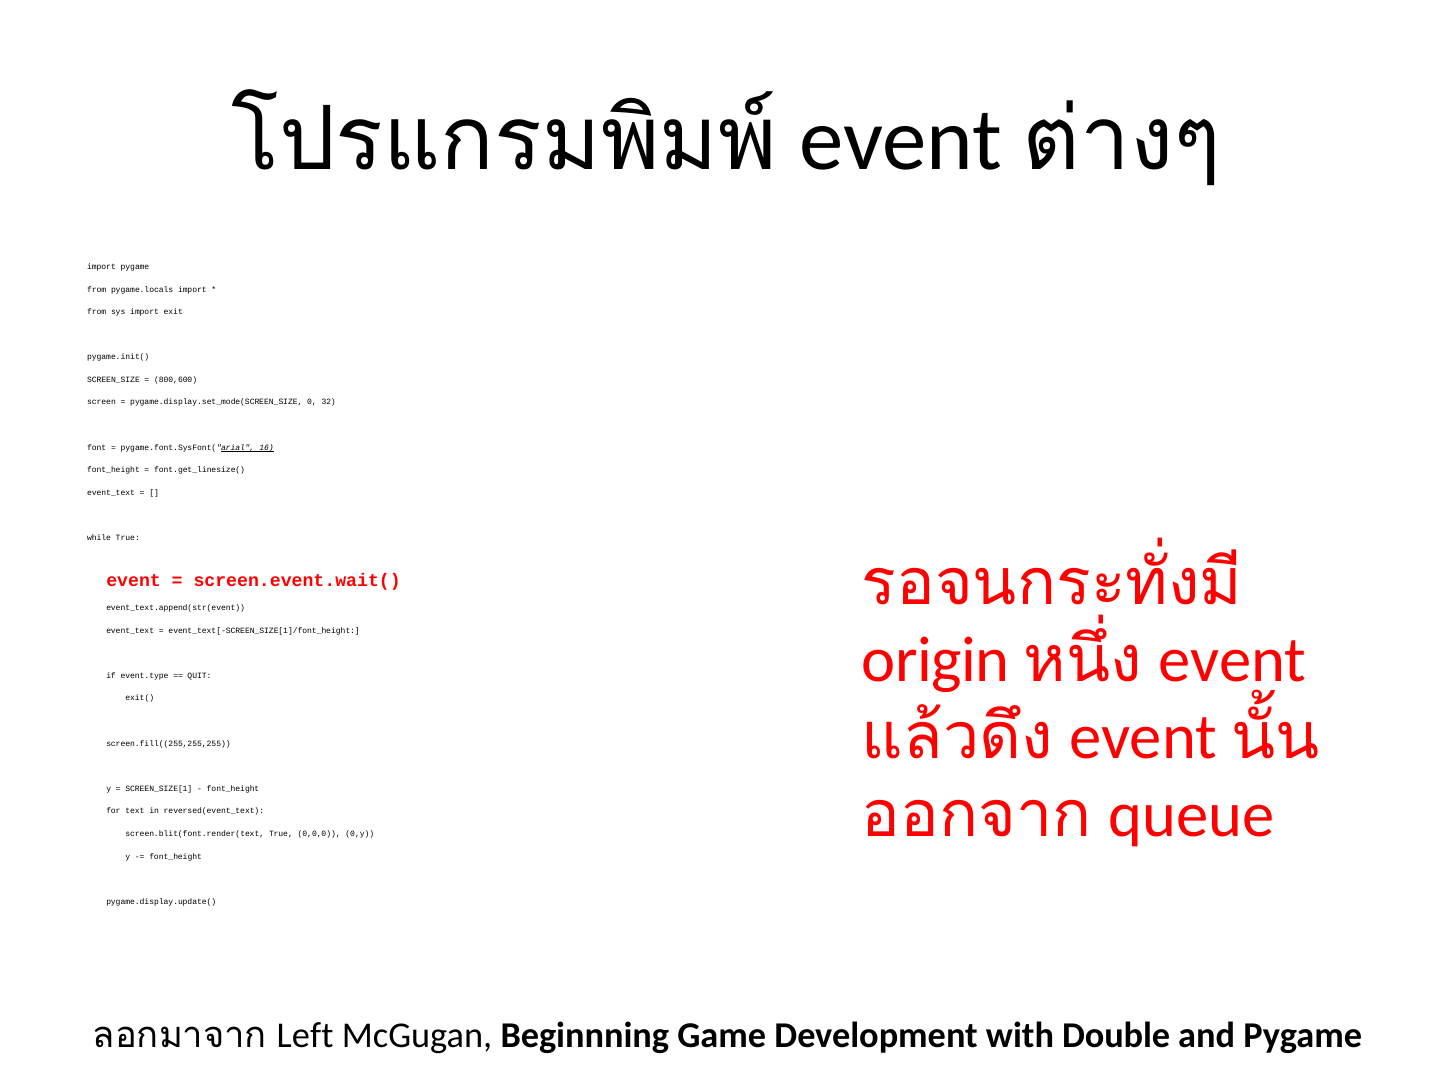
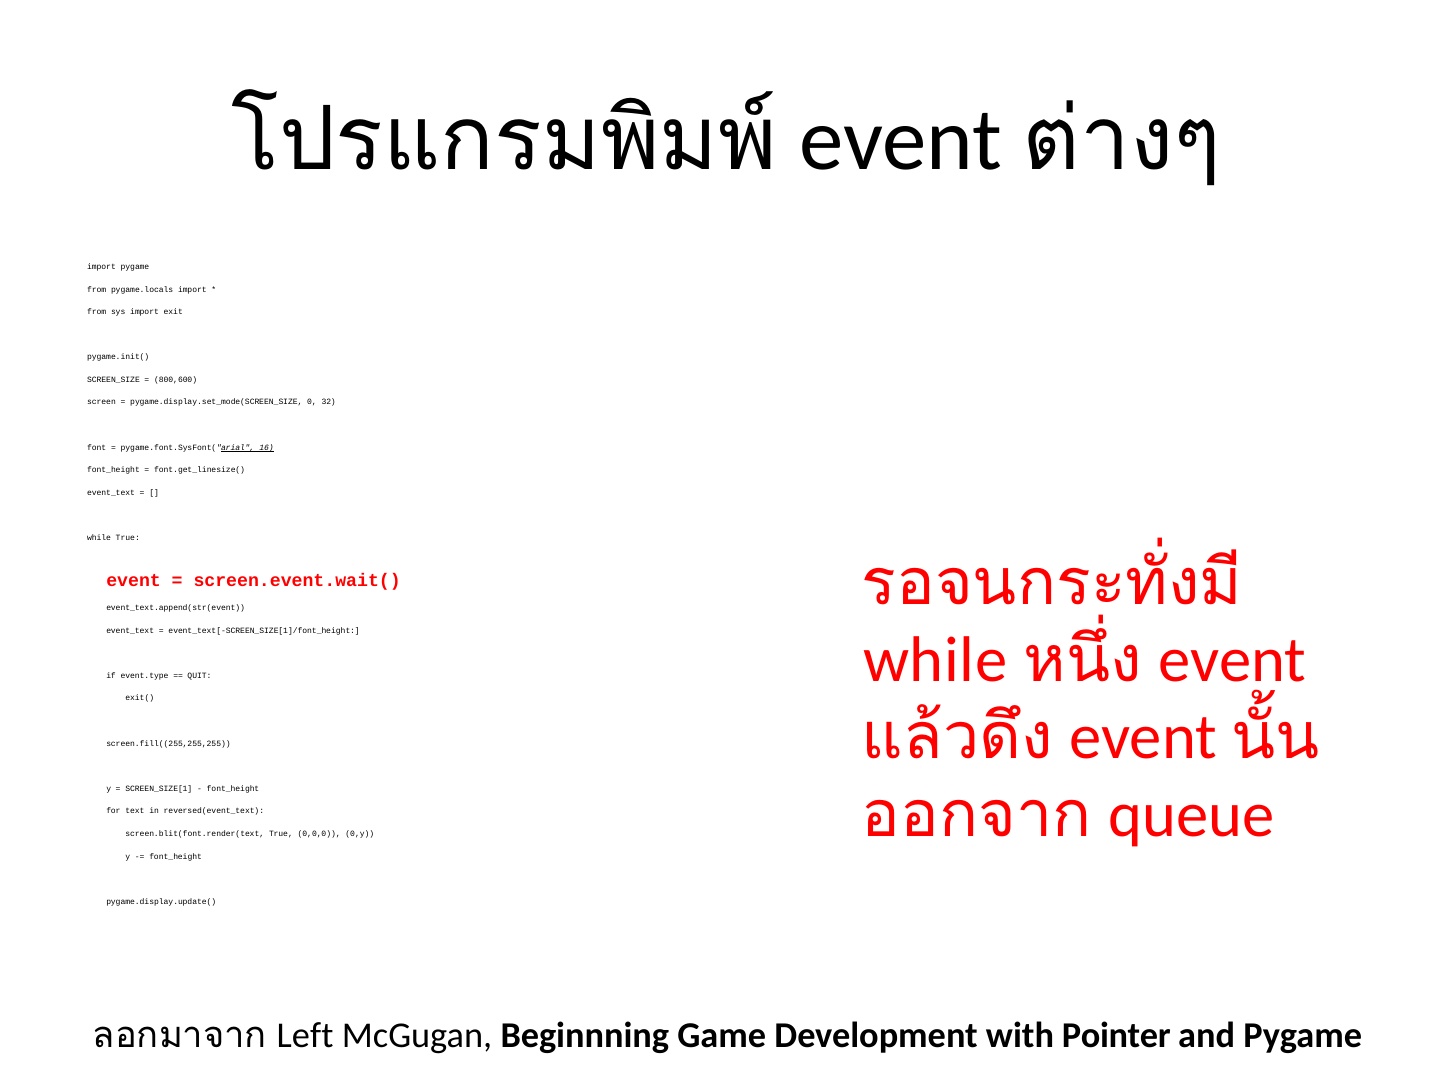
origin: origin -> while (935, 661)
Double: Double -> Pointer (1116, 1036)
